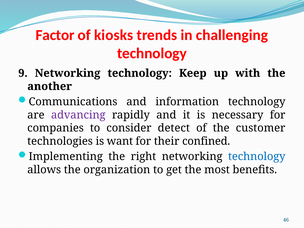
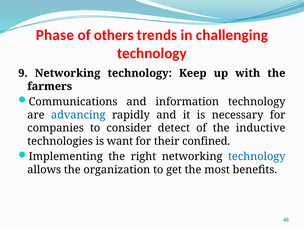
Factor: Factor -> Phase (55, 35)
kiosks: kiosks -> others (114, 35)
another: another -> farmers (50, 86)
advancing colour: purple -> blue (78, 115)
customer: customer -> inductive (261, 128)
